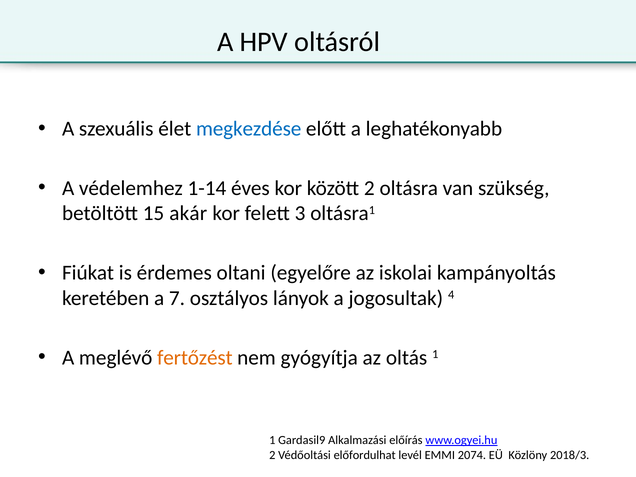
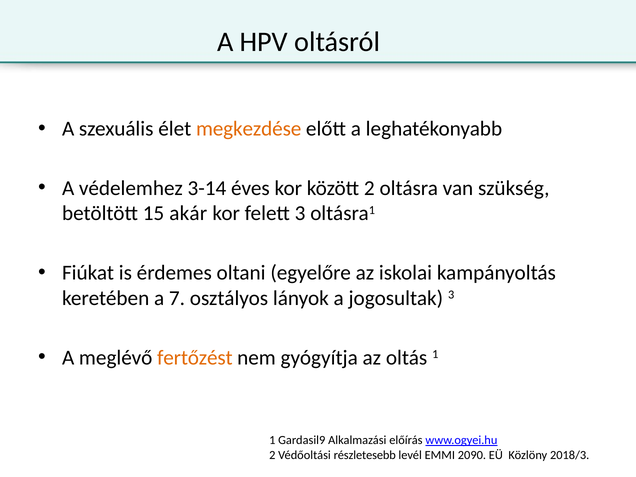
megkezdése colour: blue -> orange (249, 129)
1-14: 1-14 -> 3-14 (207, 188)
jogosultak 4: 4 -> 3 (451, 295)
előfordulhat: előfordulhat -> részletesebb (365, 455)
2074: 2074 -> 2090 (472, 455)
